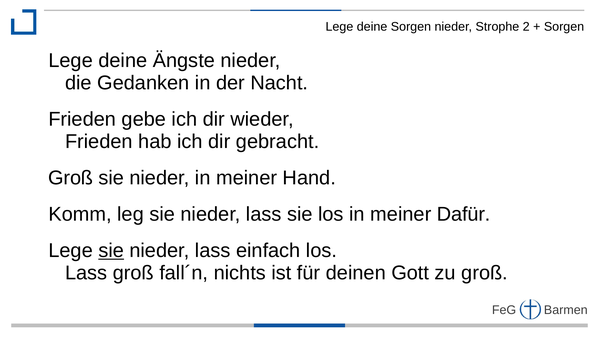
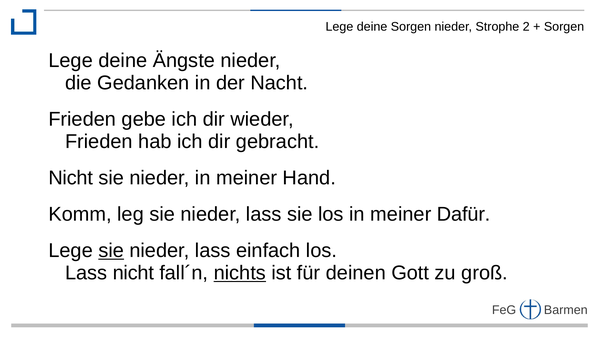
Groß: Groß -> Nicht (71, 178)
Lass groß: groß -> nicht (133, 273)
nichts underline: none -> present (240, 273)
